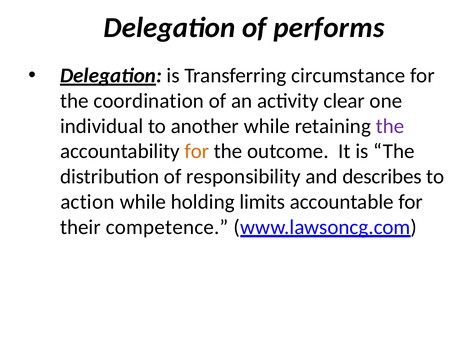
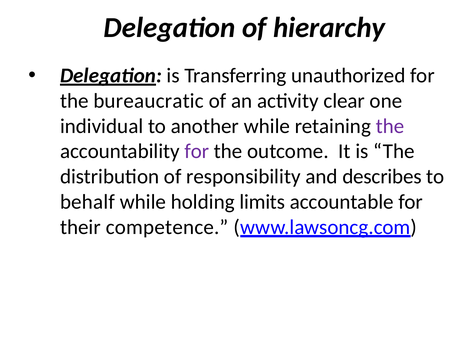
performs: performs -> hierarchy (329, 28)
circumstance: circumstance -> unauthorized (348, 76)
coordination: coordination -> bureaucratic (149, 101)
for colour: orange -> purple (197, 152)
action: action -> behalf (87, 202)
